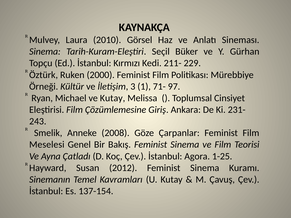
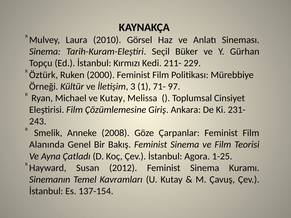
Meselesi: Meselesi -> Alanında (47, 145)
